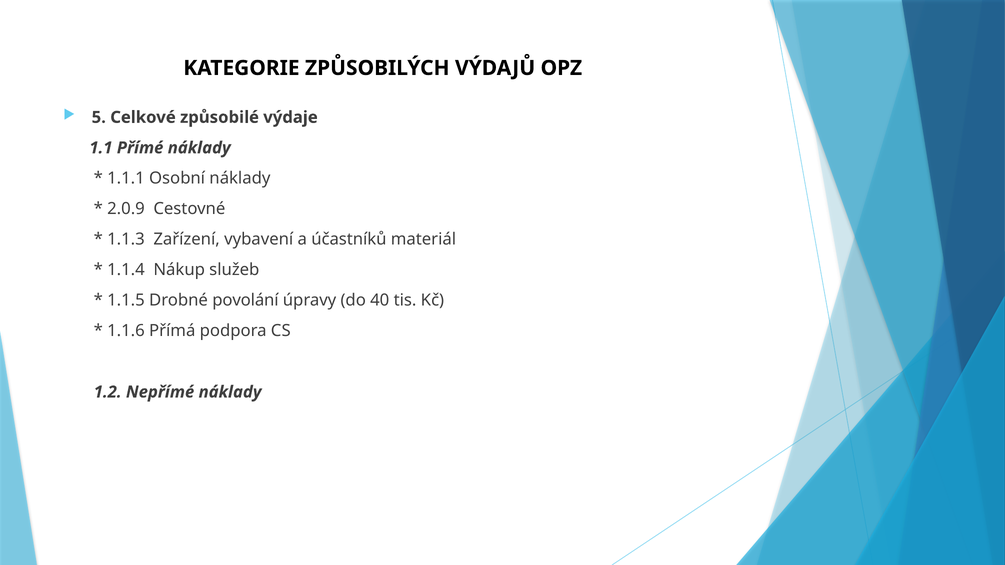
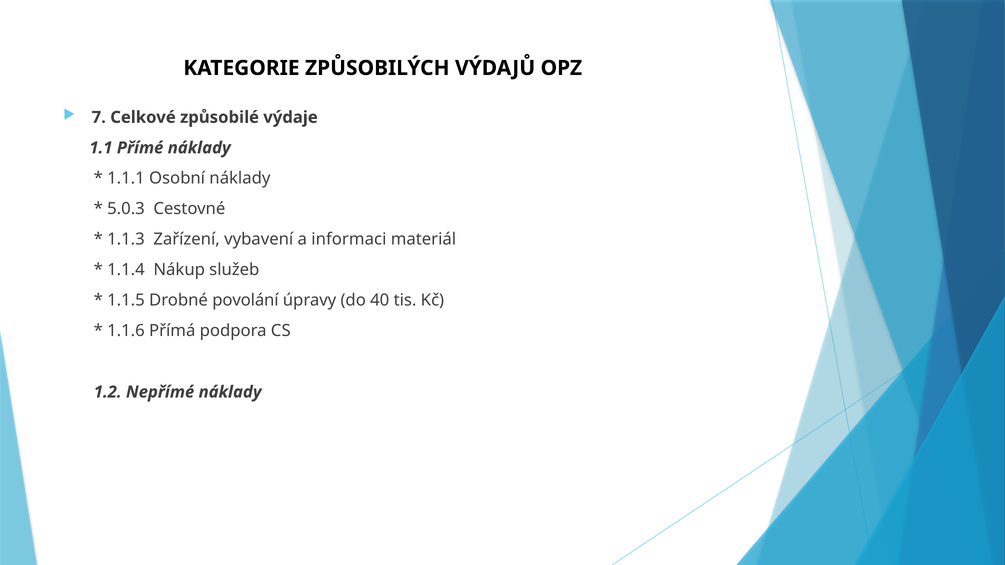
5: 5 -> 7 (99, 117)
2.0.9: 2.0.9 -> 5.0.3 (126, 209)
účastníků: účastníků -> informaci (349, 240)
